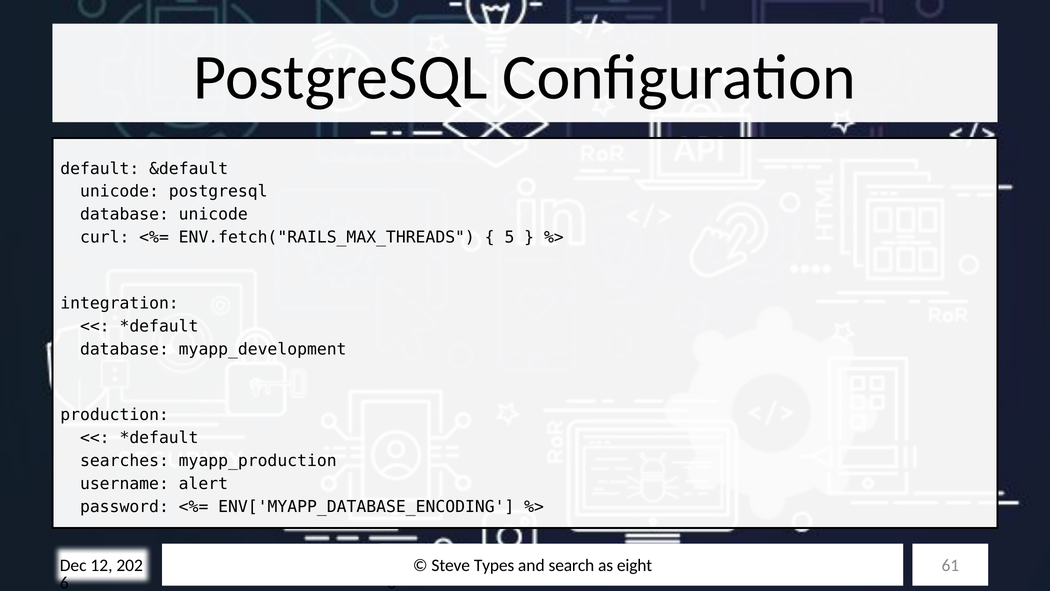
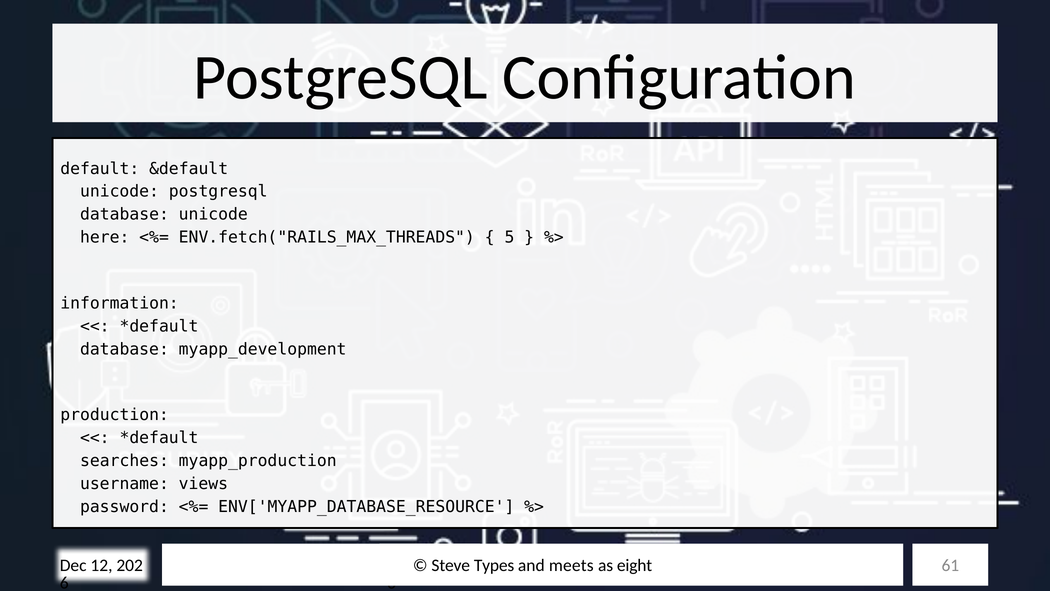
curl: curl -> here (105, 237)
integration: integration -> information (120, 303)
alert: alert -> views (203, 484)
ENV['MYAPP_DATABASE_ENCODING: ENV['MYAPP_DATABASE_ENCODING -> ENV['MYAPP_DATABASE_RESOURCE (366, 507)
search: search -> meets (571, 565)
